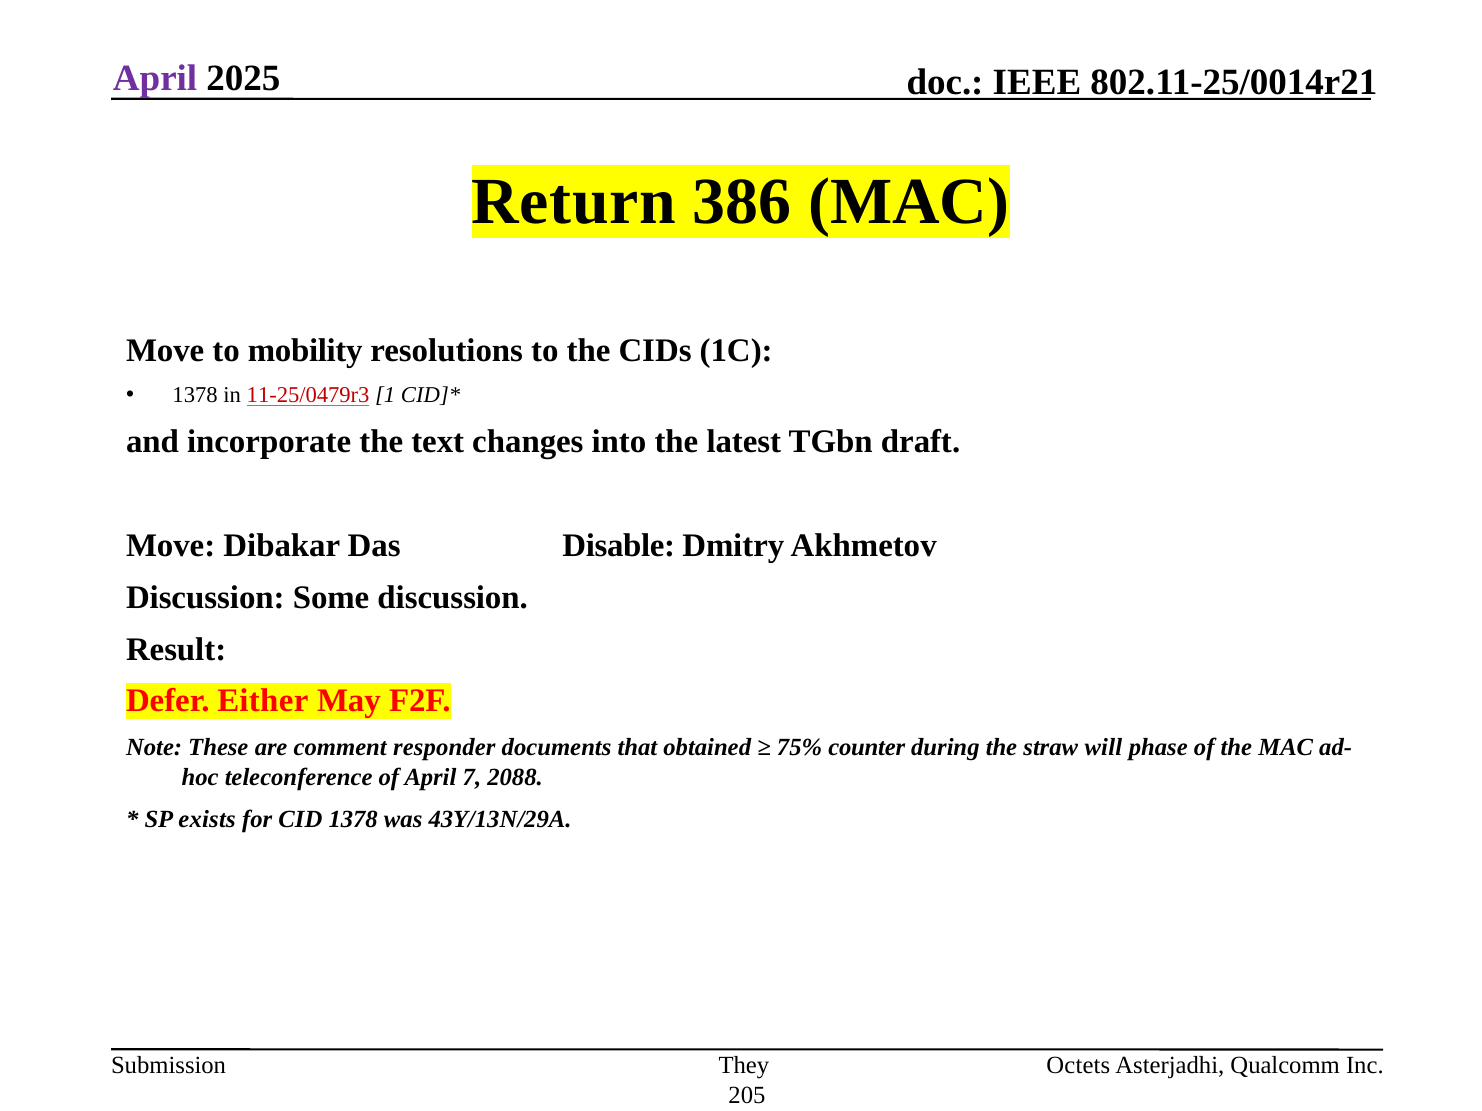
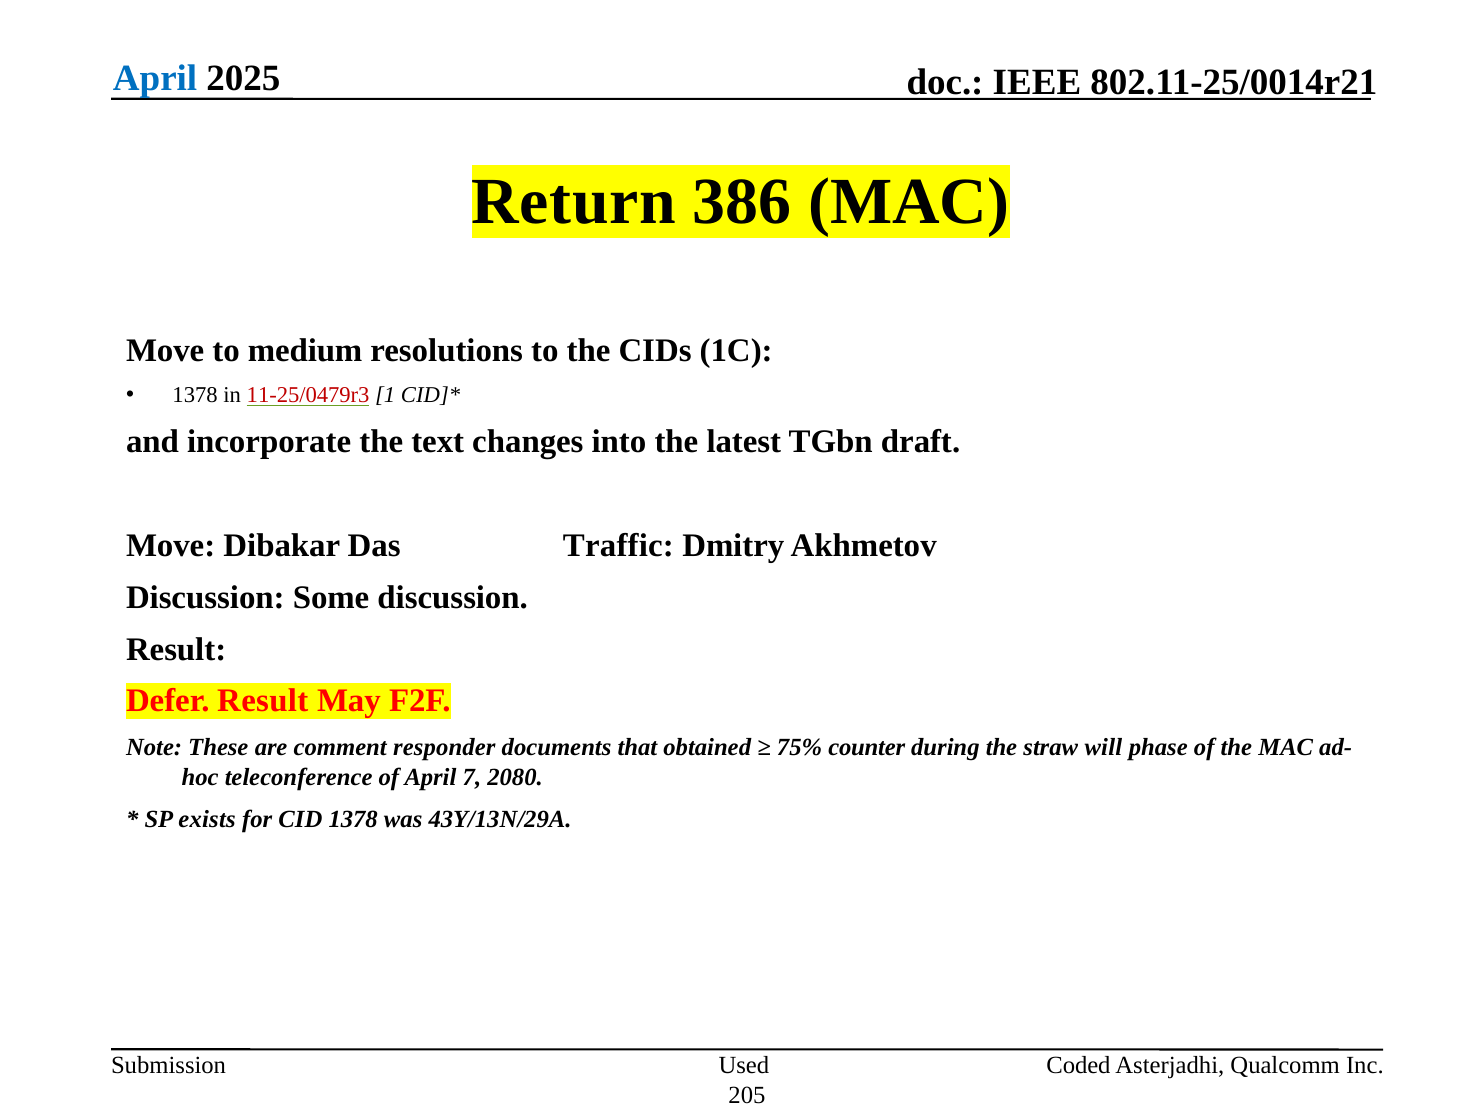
April colour: purple -> blue (155, 79)
mobility: mobility -> medium (305, 351)
Disable: Disable -> Traffic (618, 546)
Defer Either: Either -> Result (263, 701)
2088: 2088 -> 2080 (515, 777)
They: They -> Used (744, 1066)
Octets: Octets -> Coded (1078, 1066)
